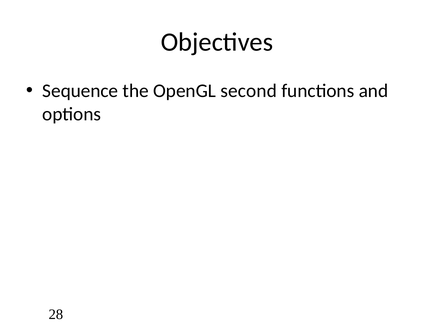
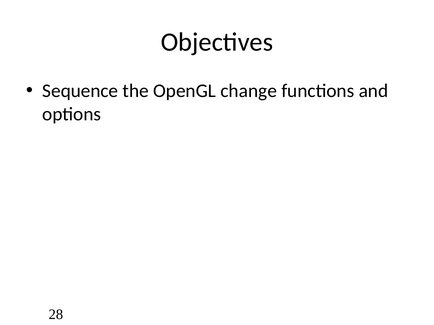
second: second -> change (249, 91)
